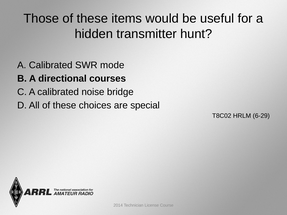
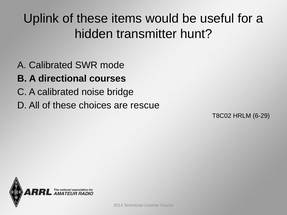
Those: Those -> Uplink (41, 19)
special: special -> rescue (145, 105)
